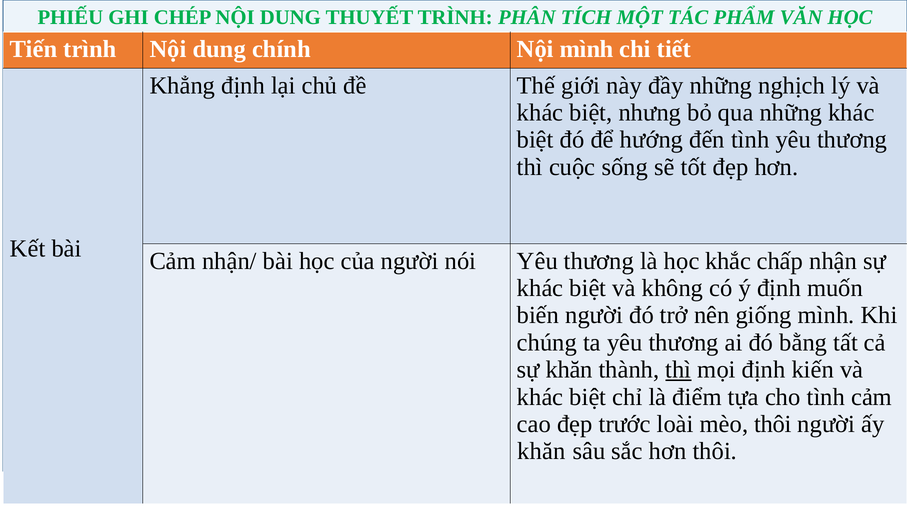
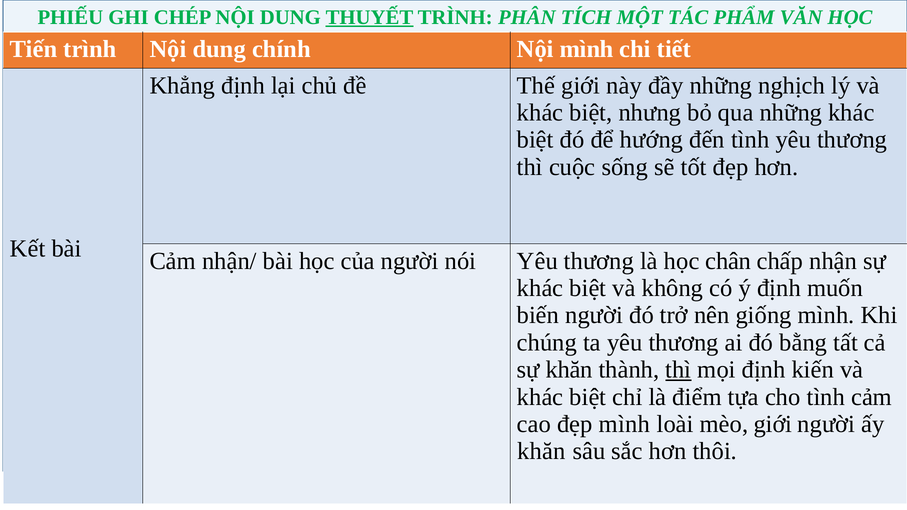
THUYẾT underline: none -> present (369, 17)
khắc: khắc -> chân (728, 261)
đẹp trước: trước -> mình (625, 424)
mèo thôi: thôi -> giới (773, 424)
